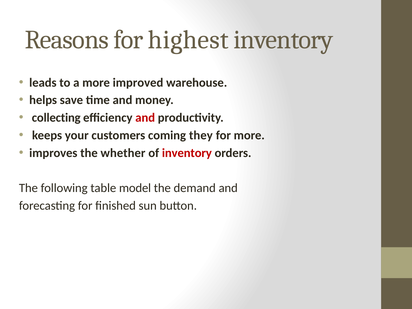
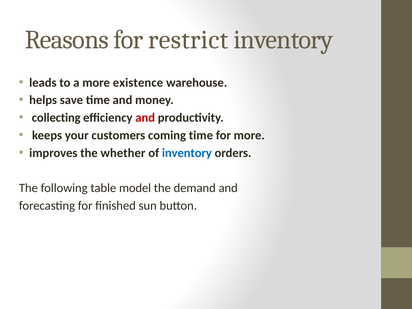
highest: highest -> restrict (188, 40)
improved: improved -> existence (138, 83)
coming they: they -> time (201, 135)
inventory colour: red -> blue (187, 153)
